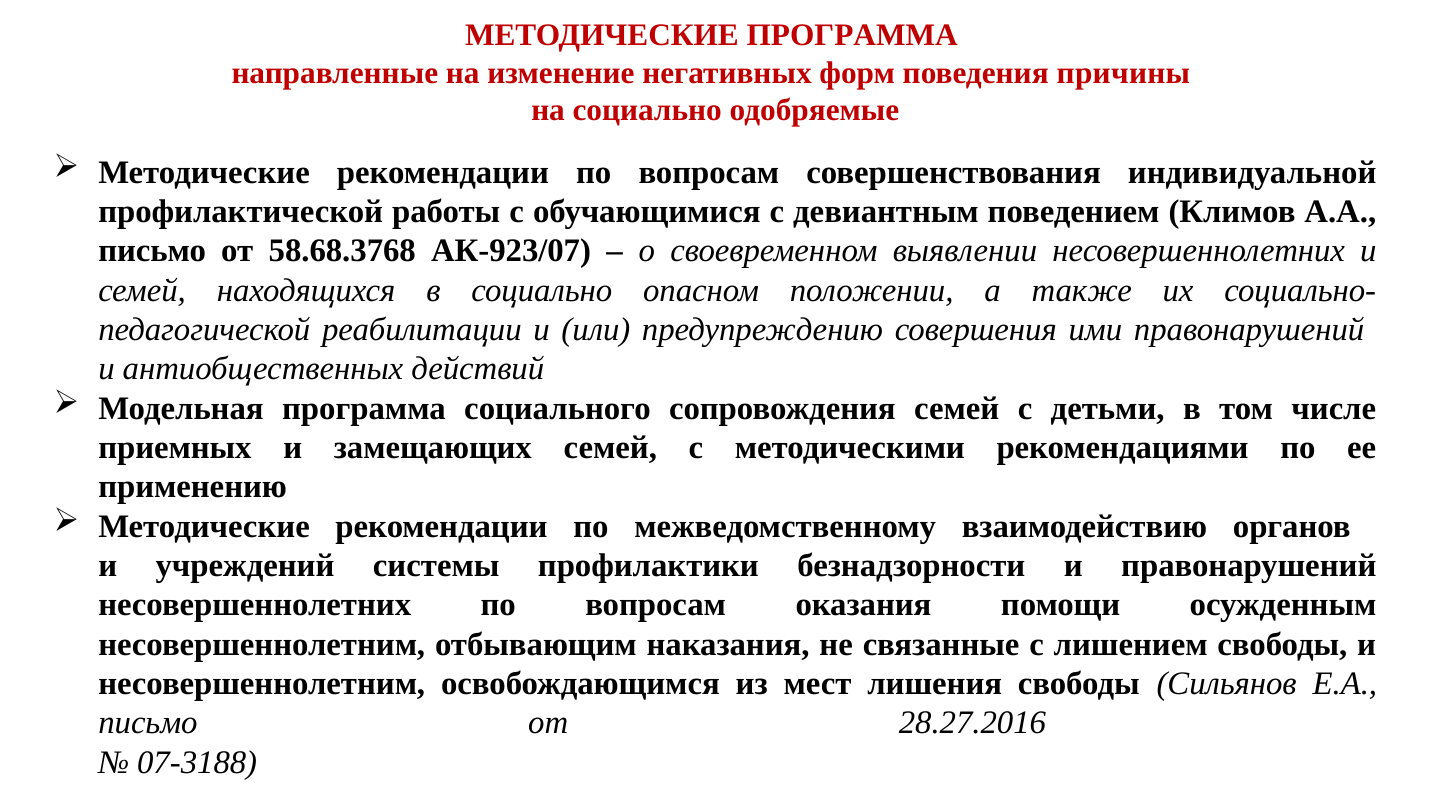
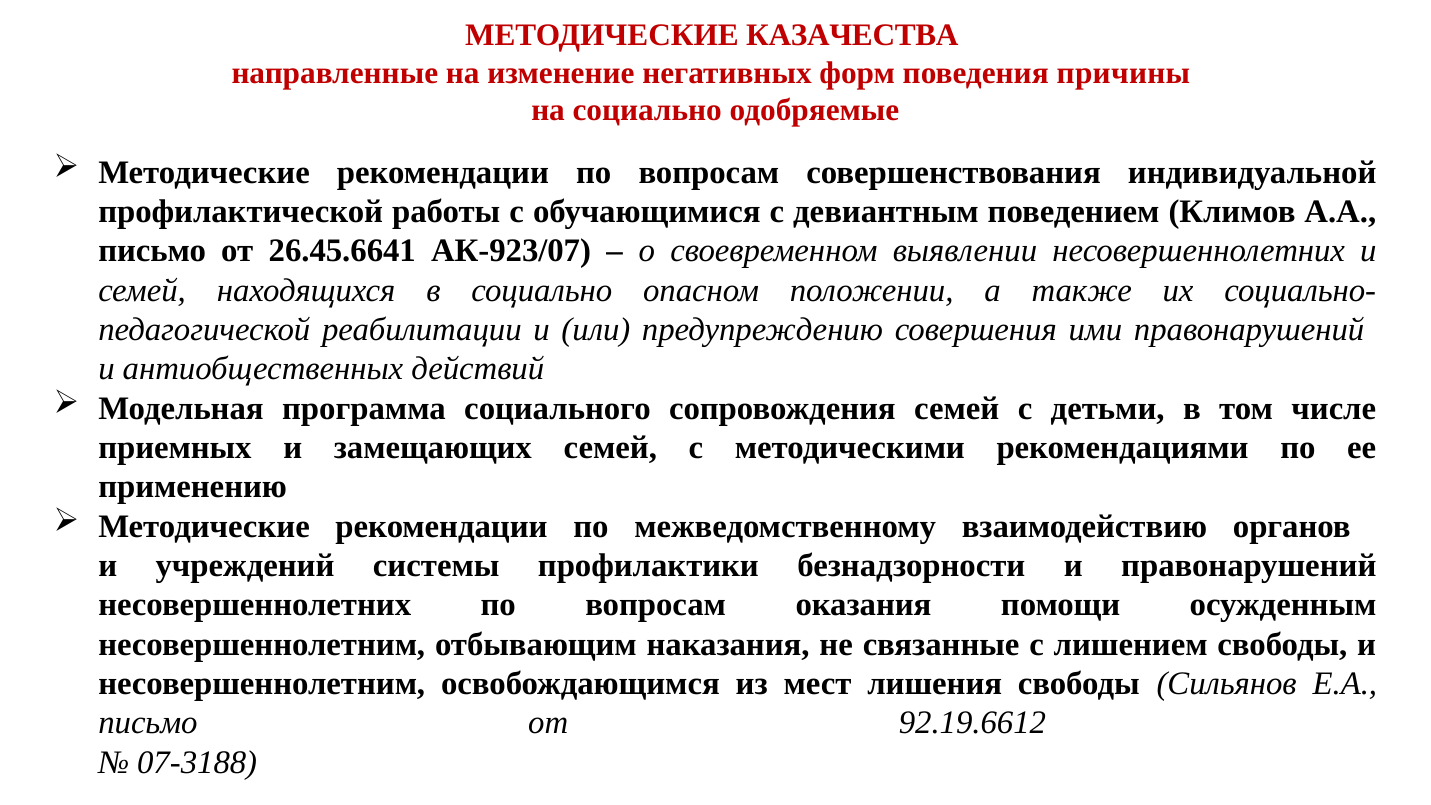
МЕТОДИЧЕСКИЕ ПРОГРАММА: ПРОГРАММА -> КАЗАЧЕСТВА (852, 35)
58.68.3768: 58.68.3768 -> 26.45.6641 (342, 251)
28.27.2016: 28.27.2016 -> 92.19.6612 (972, 723)
